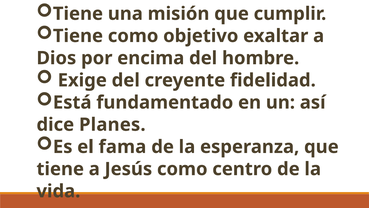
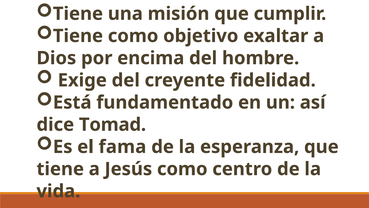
Planes: Planes -> Tomad (113, 124)
